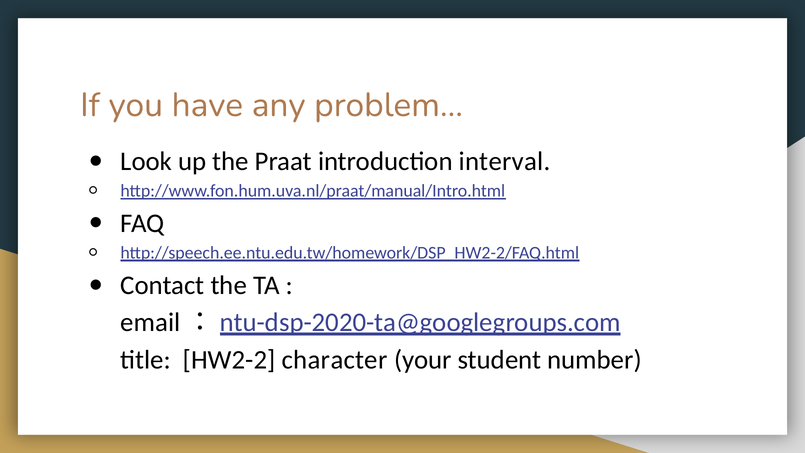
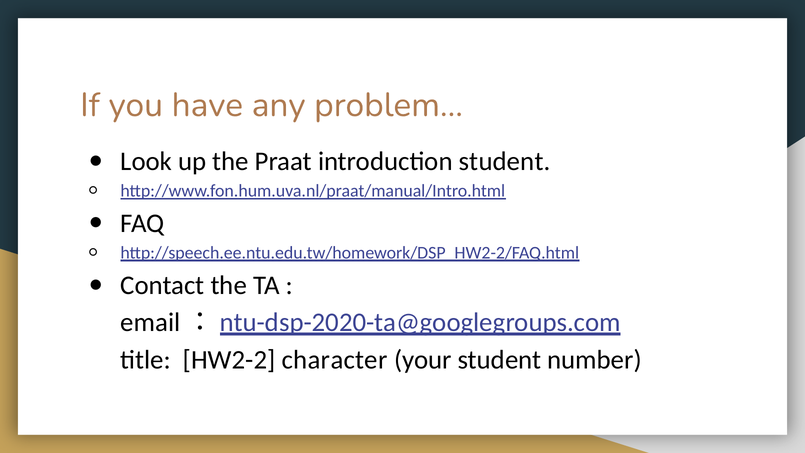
introduction interval: interval -> student (505, 161)
